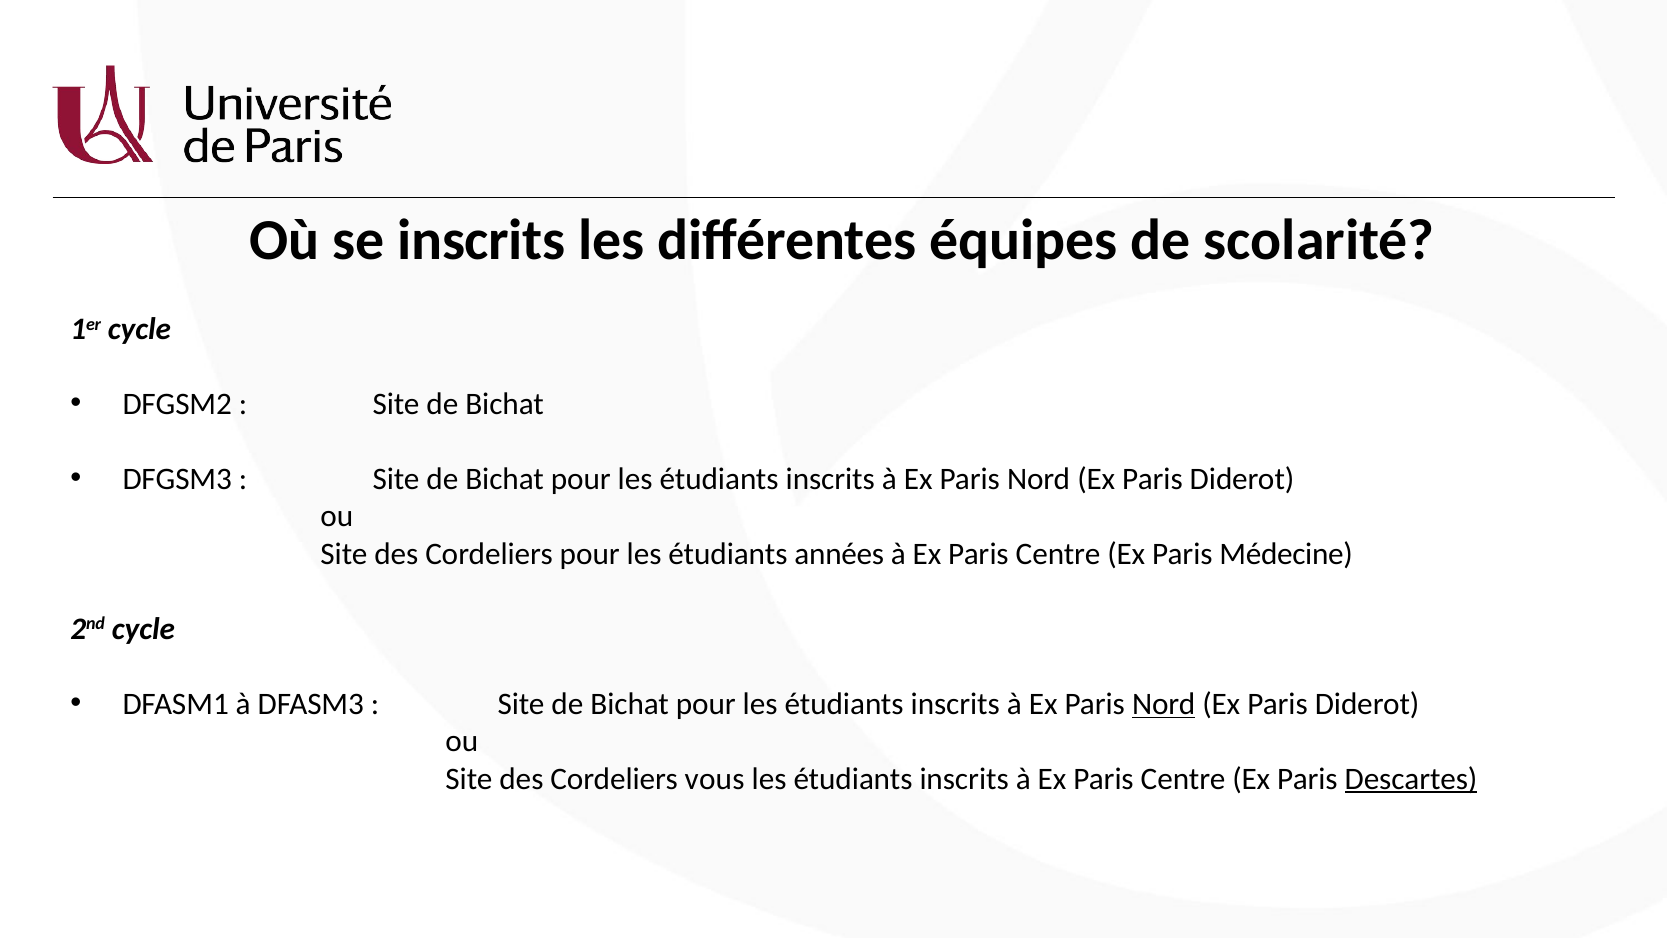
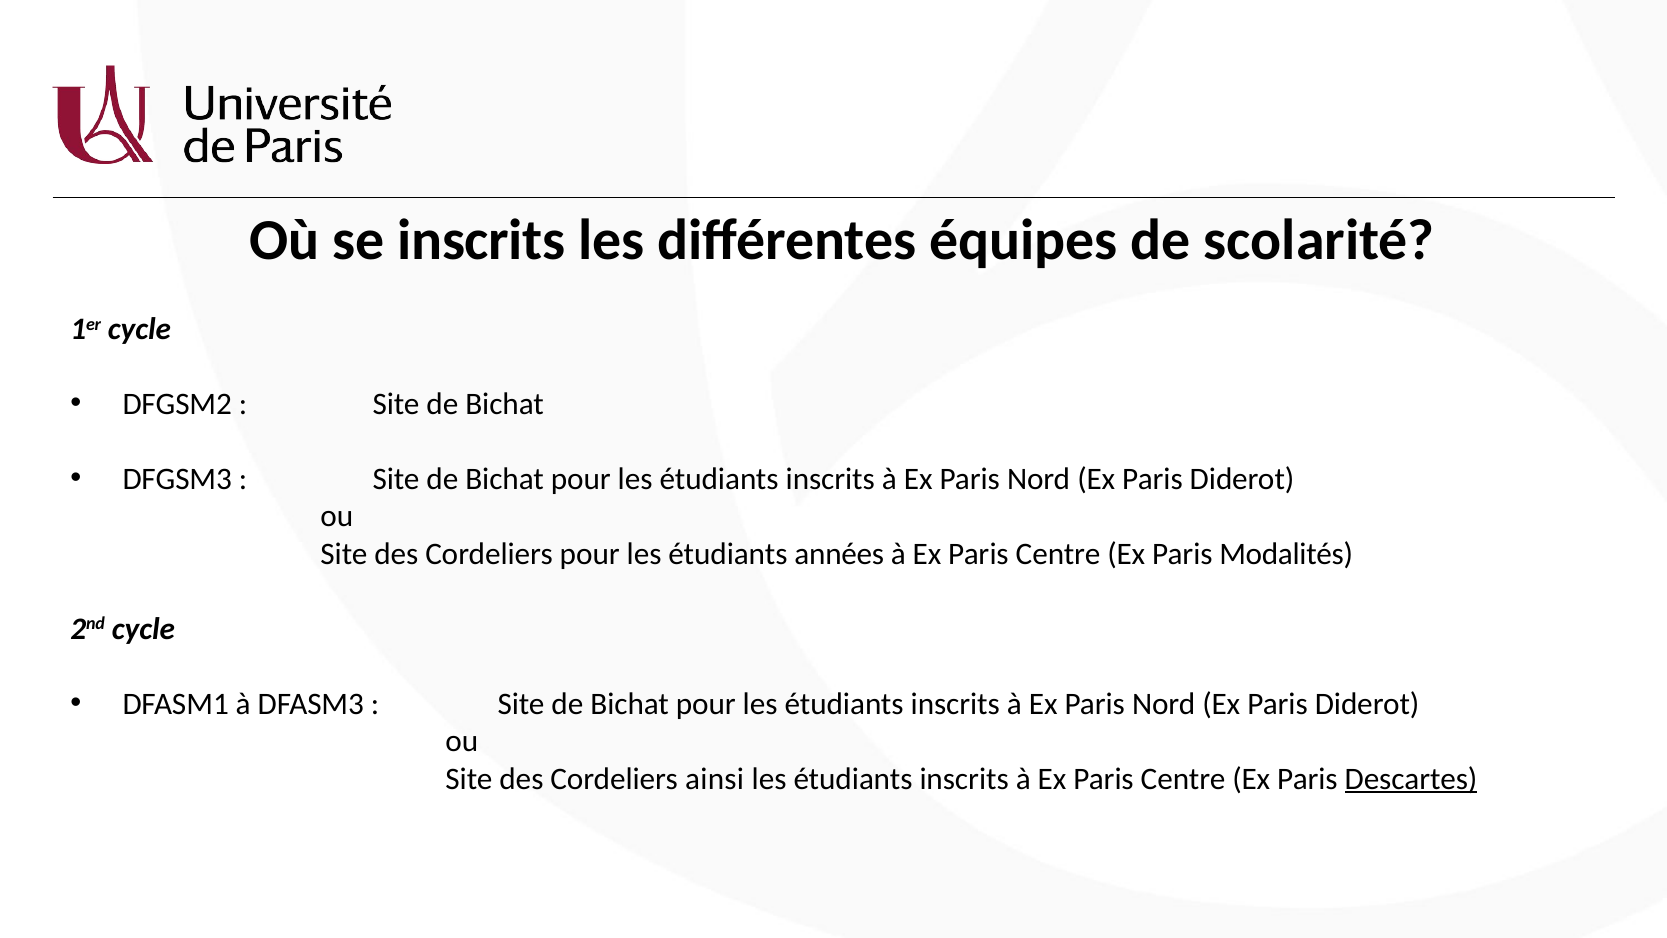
Médecine: Médecine -> Modalités (1286, 554)
Nord underline: present -> none (1164, 704)
vous: vous -> ainsi (715, 779)
